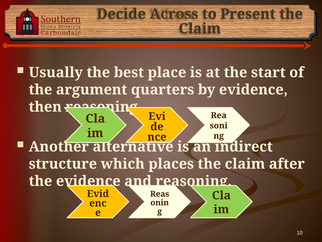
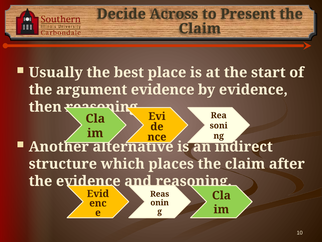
argument quarters: quarters -> evidence (163, 90)
